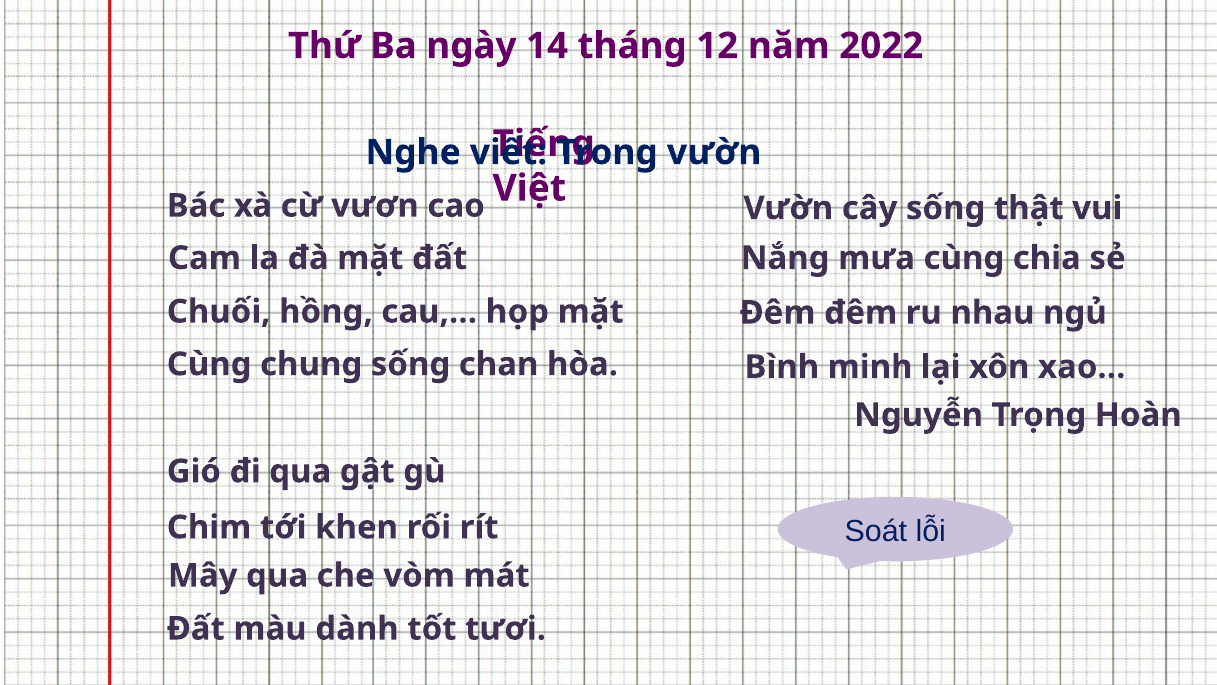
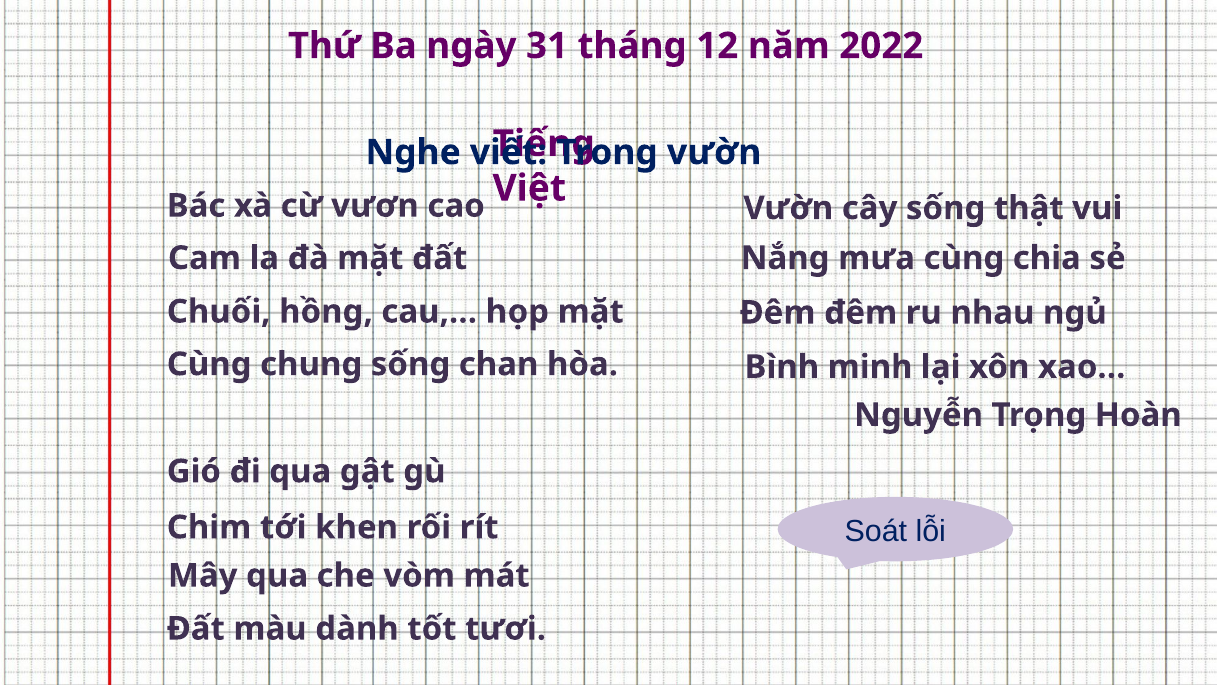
14: 14 -> 31 (547, 46)
